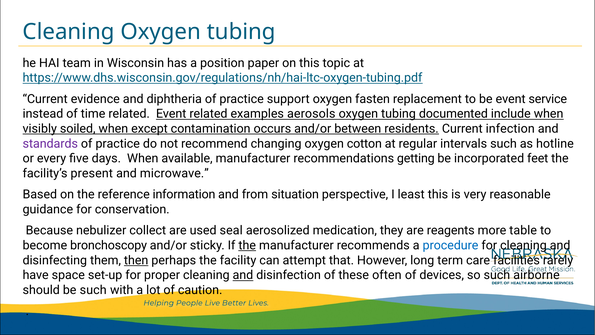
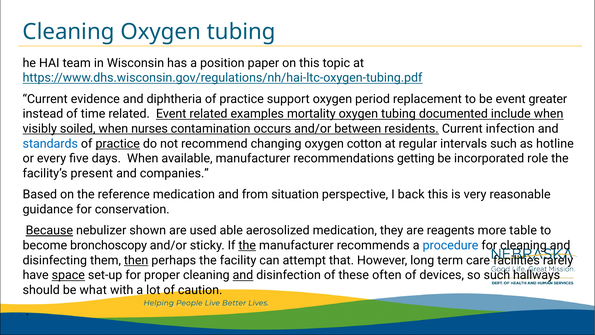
fasten: fasten -> period (373, 99)
service: service -> greater (548, 99)
aerosols: aerosols -> mortality (311, 114)
except: except -> nurses (150, 129)
standards colour: purple -> blue (50, 144)
practice underline: none -> present (118, 144)
feet: feet -> role (538, 158)
microwave: microwave -> companies (174, 173)
reference information: information -> medication (184, 194)
least: least -> back (411, 194)
Because underline: none -> present (49, 230)
collect: collect -> shown (148, 230)
seal: seal -> able (231, 230)
space underline: none -> present (68, 275)
airborne: airborne -> hallways (537, 275)
be such: such -> what (93, 290)
